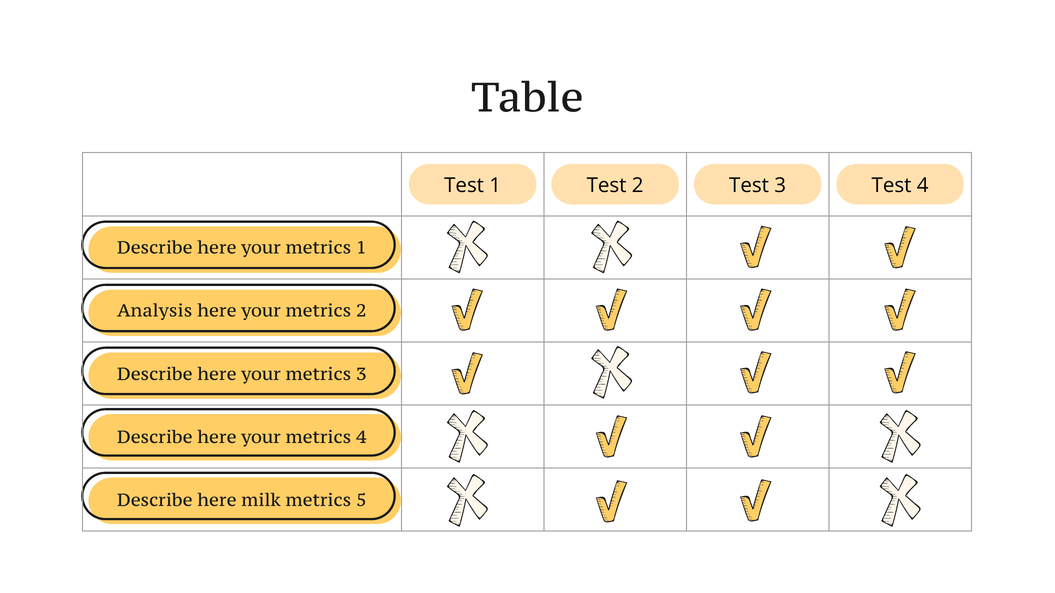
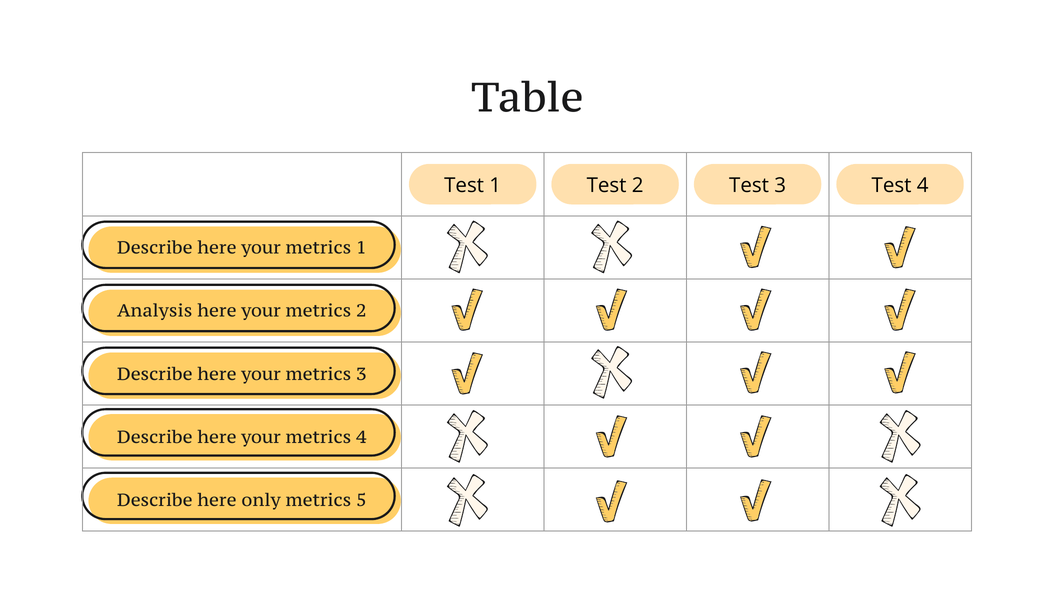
milk: milk -> only (261, 501)
